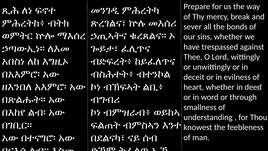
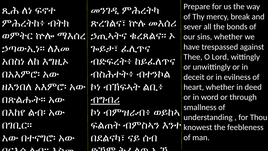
ብግብሪ underline: none -> present (105, 99)
